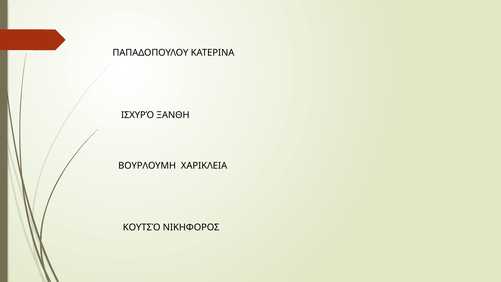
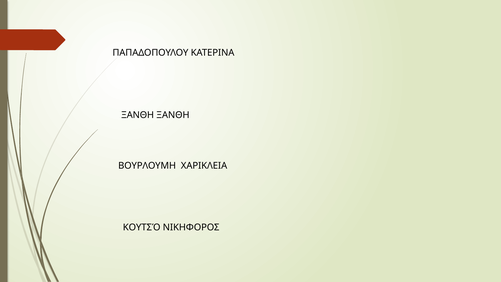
ΙΣΧΥΡΌ: ΙΣΧΥΡΌ -> ΞΑΝΘΗ (138, 115)
